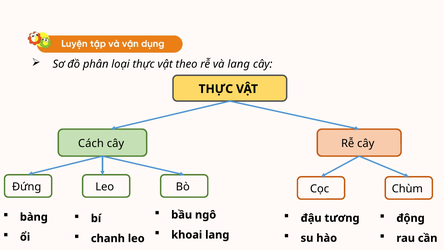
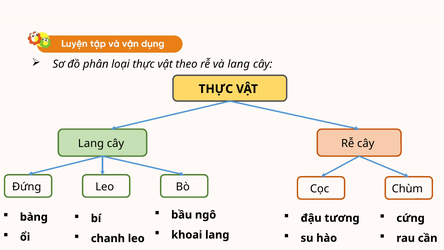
Cách: Cách -> Lang (91, 143)
động: động -> cứng (411, 218)
